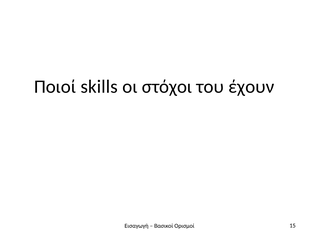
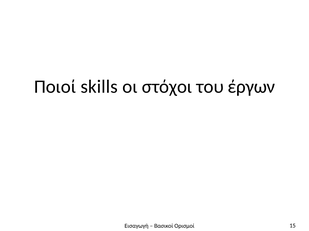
έχουν: έχουν -> έργων (251, 87)
